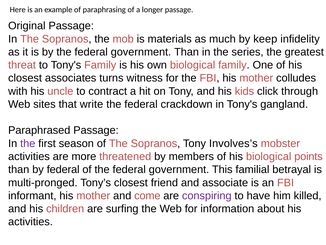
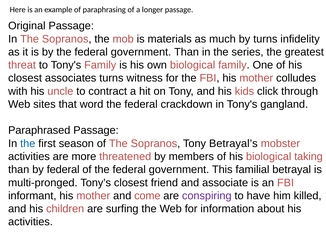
by keep: keep -> turns (265, 39)
write: write -> word (92, 104)
the colour: purple -> blue (28, 143)
Involves’s: Involves’s -> Betrayal’s (233, 143)
points: points -> taking (308, 156)
